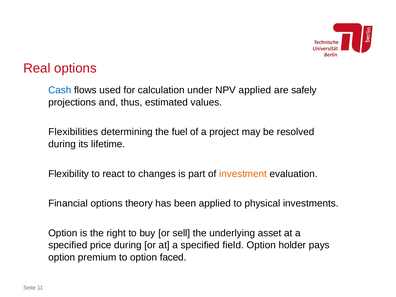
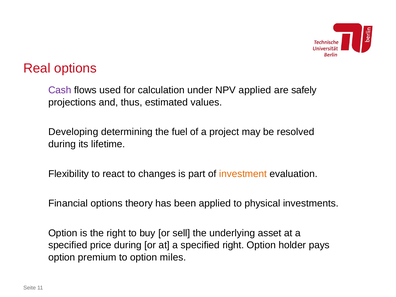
Cash colour: blue -> purple (60, 90)
Flexibilities: Flexibilities -> Developing (73, 132)
specified field: field -> right (233, 245)
faced: faced -> miles (173, 257)
